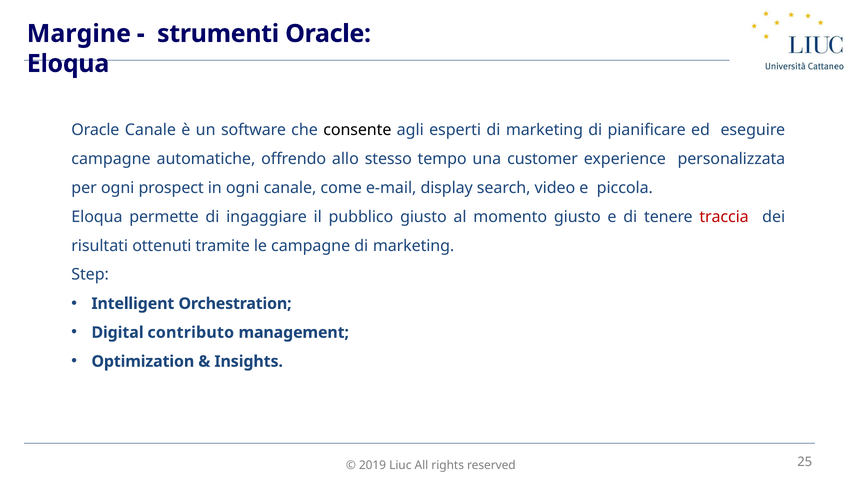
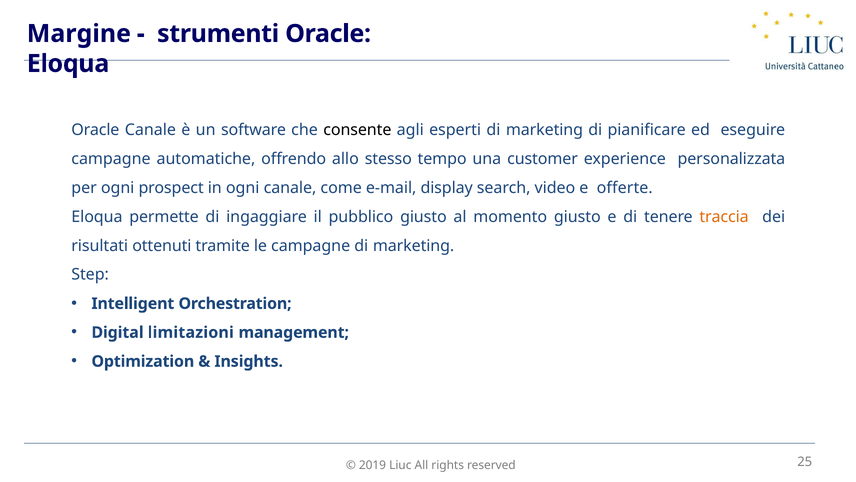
piccola: piccola -> offerte (625, 188)
traccia colour: red -> orange (724, 217)
contributo: contributo -> limitazioni (191, 332)
